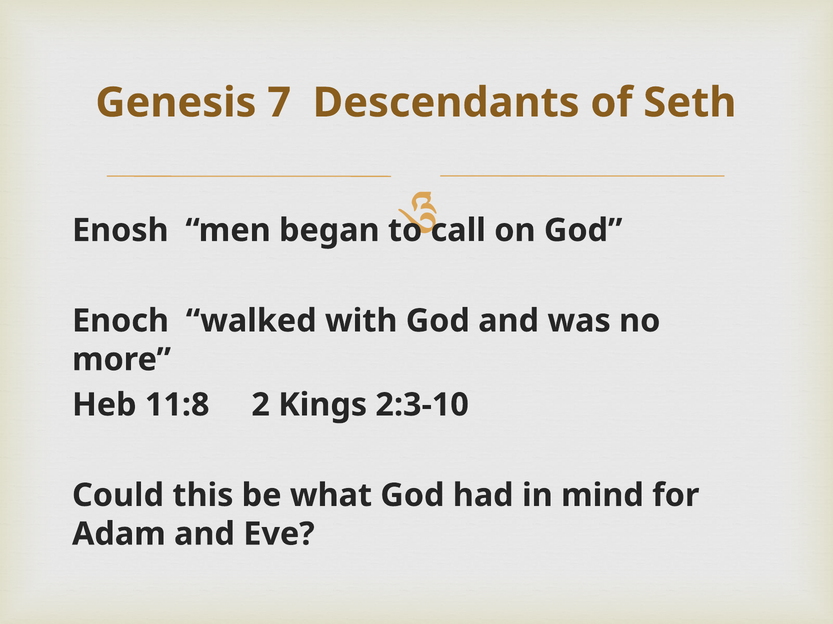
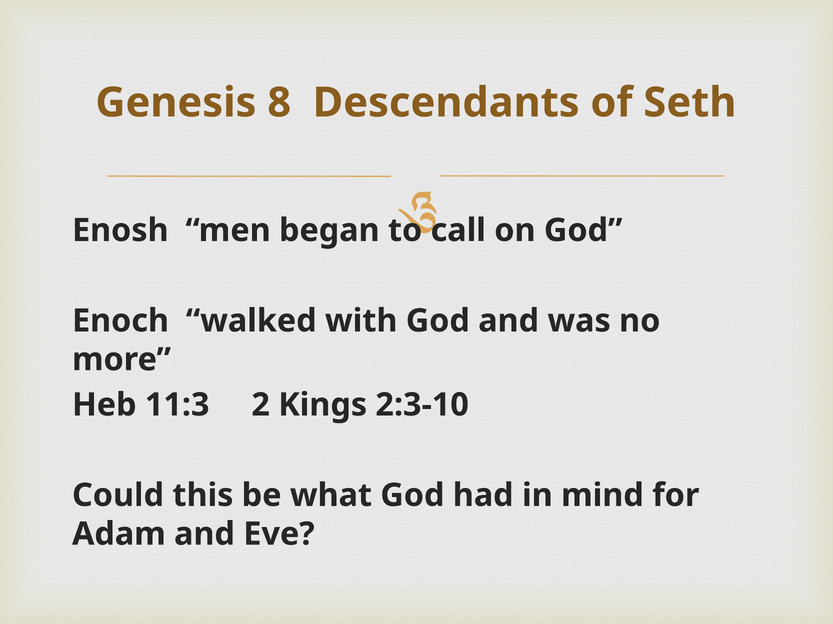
7: 7 -> 8 (279, 103)
11:8: 11:8 -> 11:3 (177, 405)
